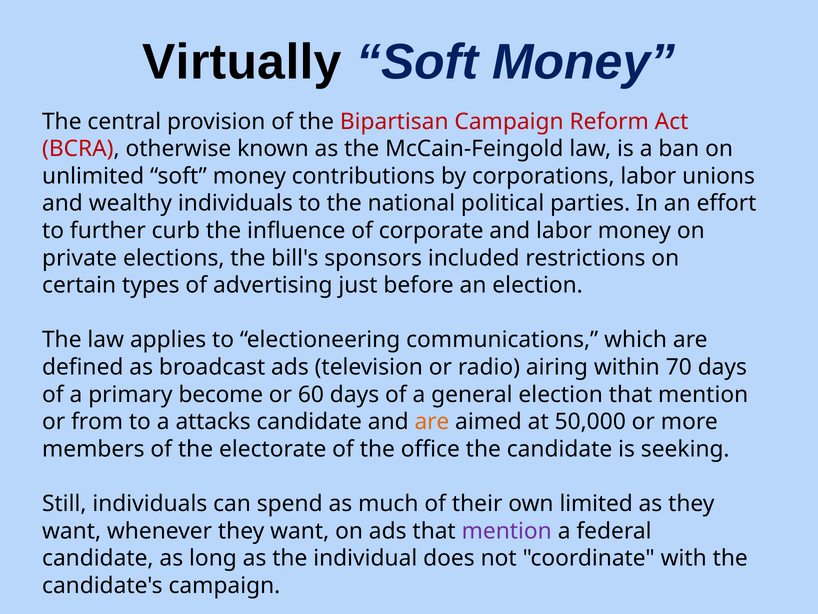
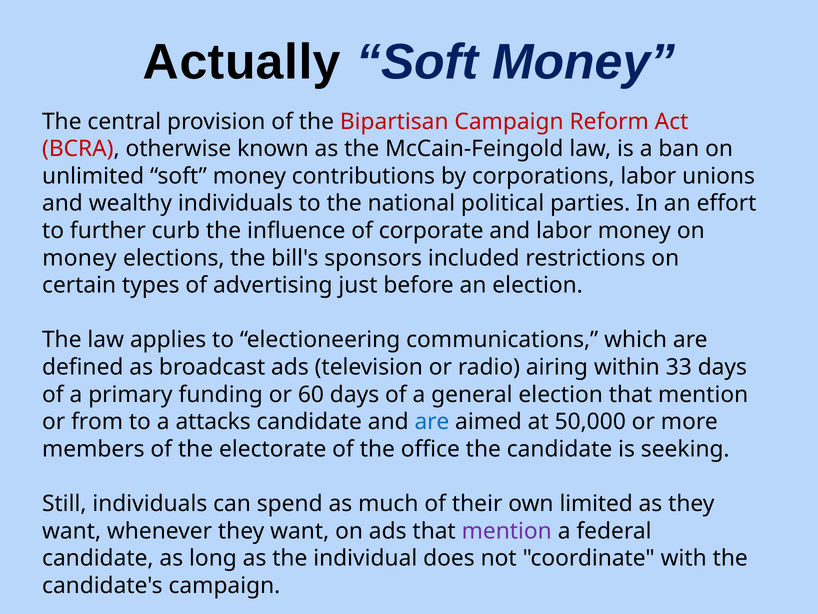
Virtually: Virtually -> Actually (242, 62)
private: private -> money (79, 258)
70: 70 -> 33 (679, 367)
become: become -> funding (221, 394)
are colour: orange -> blue (432, 422)
